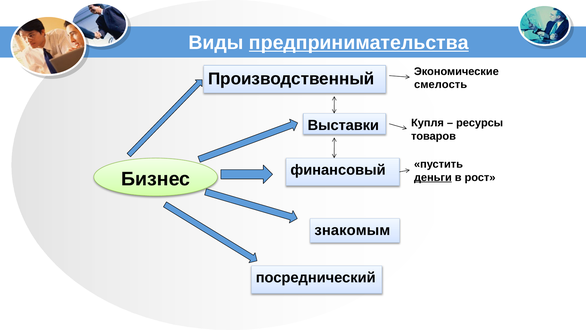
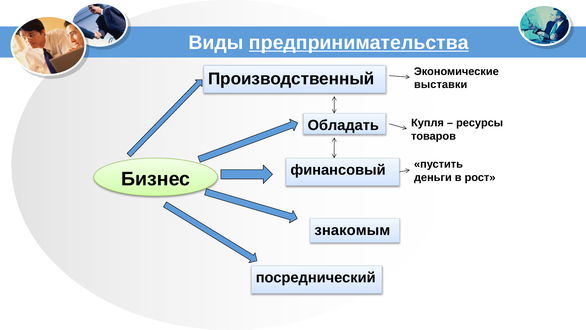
смелость: смелость -> выставки (441, 84)
Выставки: Выставки -> Обладать (343, 125)
деньги underline: present -> none (433, 177)
